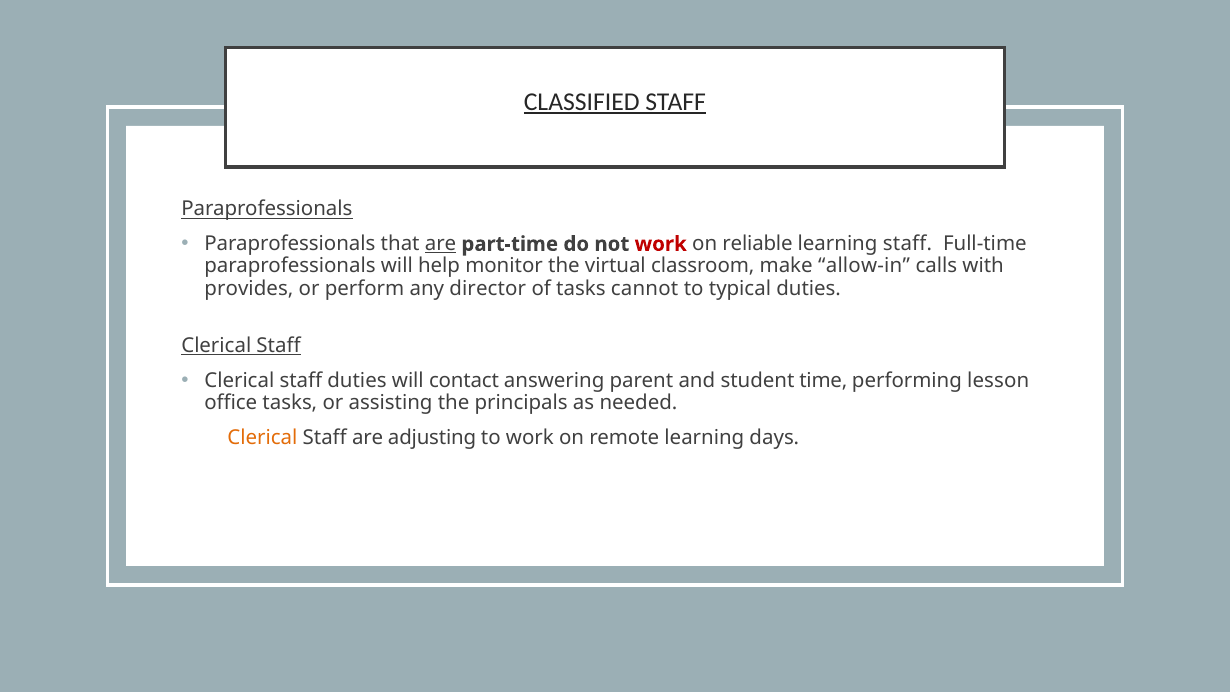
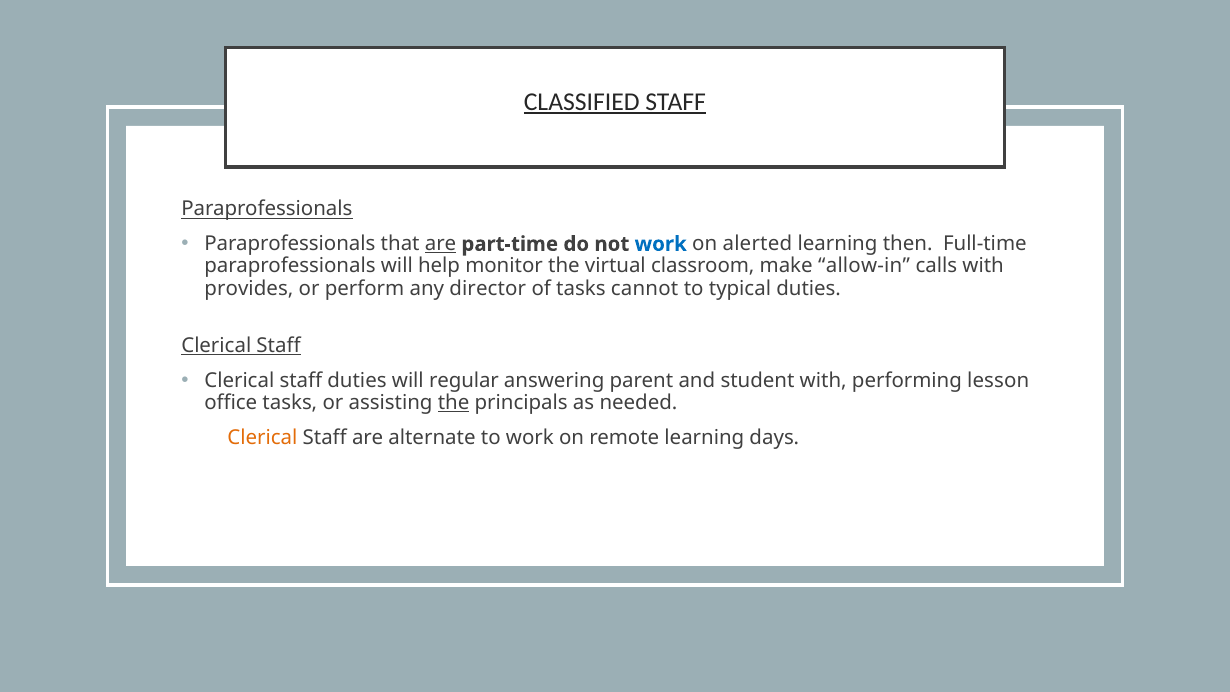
work colour: red -> blue (661, 244)
reliable: reliable -> alerted (757, 244)
learning staff: staff -> then (908, 244)
contact: contact -> regular (464, 380)
student time: time -> with (823, 380)
the underline: none -> present (454, 402)
adjusting: adjusting -> alternate (432, 437)
